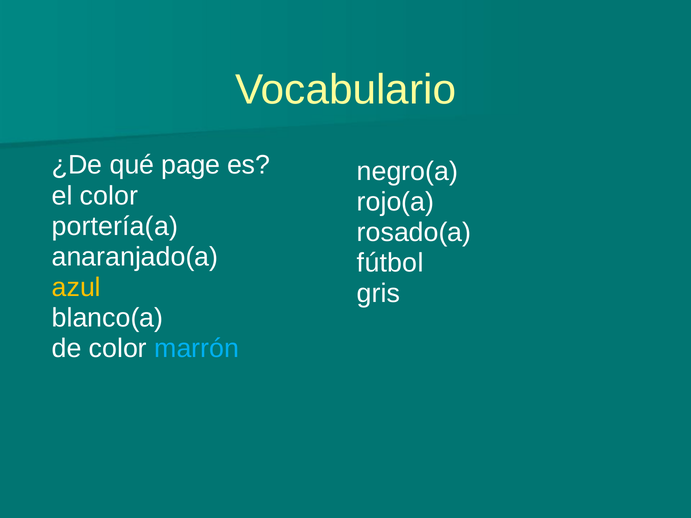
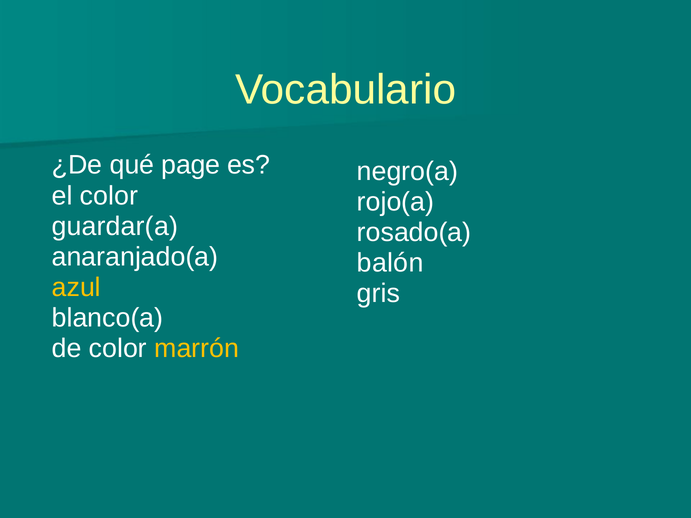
portería(a: portería(a -> guardar(a (115, 226)
fútbol: fútbol -> balón (390, 263)
marrón colour: light blue -> yellow (197, 348)
